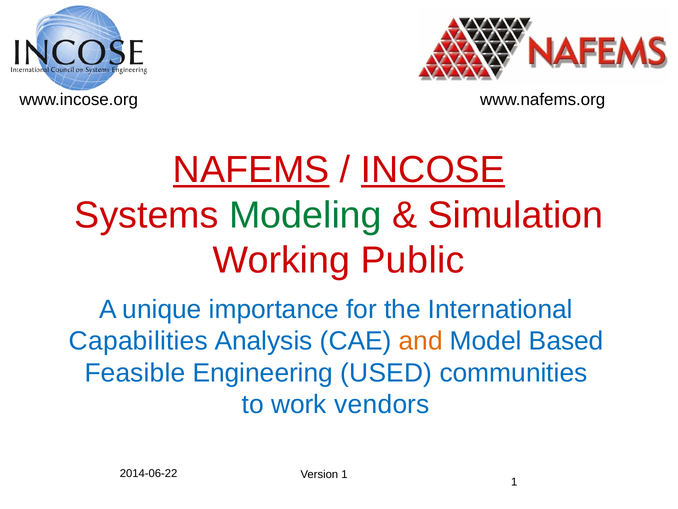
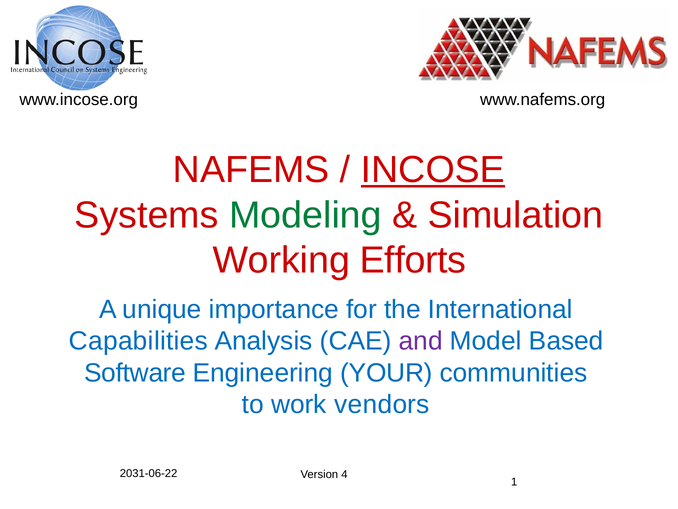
NAFEMS underline: present -> none (251, 170)
Public: Public -> Efforts (413, 260)
and colour: orange -> purple (421, 341)
Feasible: Feasible -> Software (135, 373)
USED: USED -> YOUR (387, 373)
2014-06-22: 2014-06-22 -> 2031-06-22 (149, 473)
Version 1: 1 -> 4 (344, 474)
